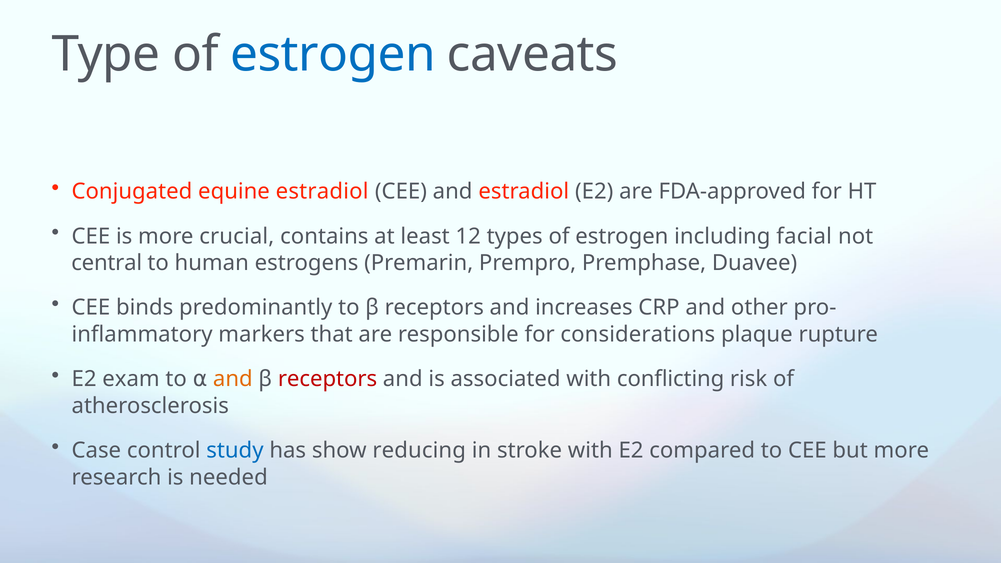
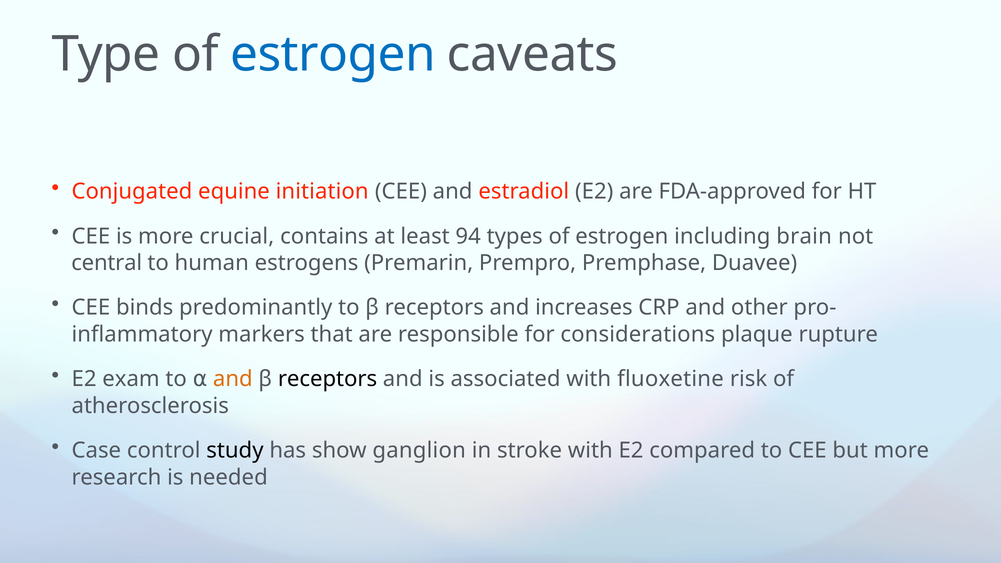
equine estradiol: estradiol -> initiation (322, 191)
12: 12 -> 94 (468, 236)
facial: facial -> brain (804, 236)
receptors colour: red -> black (328, 379)
conflicting: conflicting -> fluoxetine (670, 379)
study colour: blue -> black (235, 451)
reducing: reducing -> ganglion (419, 451)
